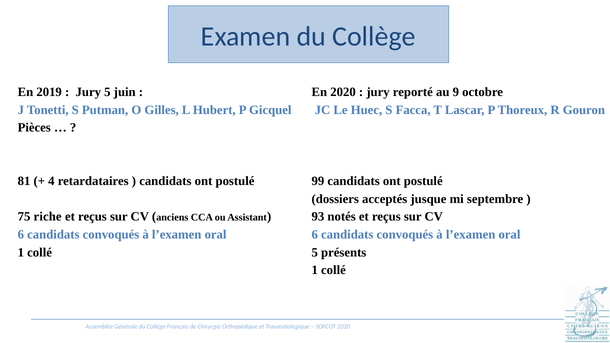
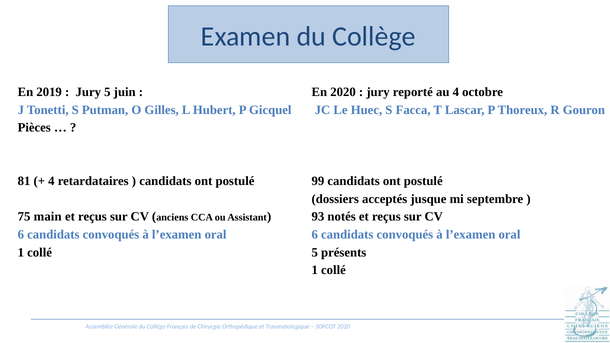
au 9: 9 -> 4 (456, 92)
riche: riche -> main (48, 217)
